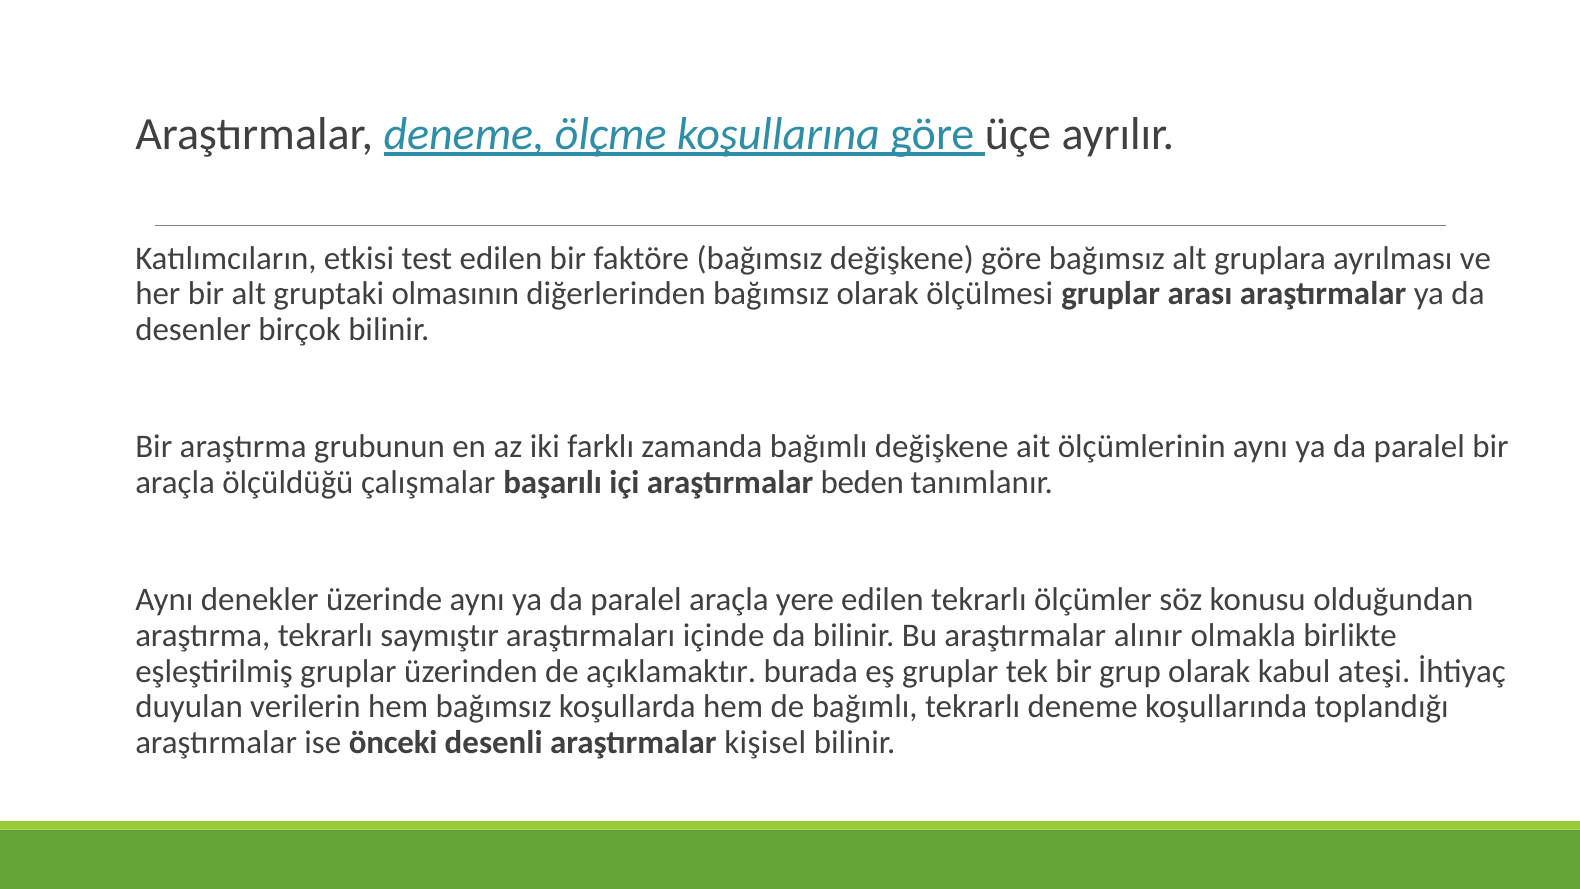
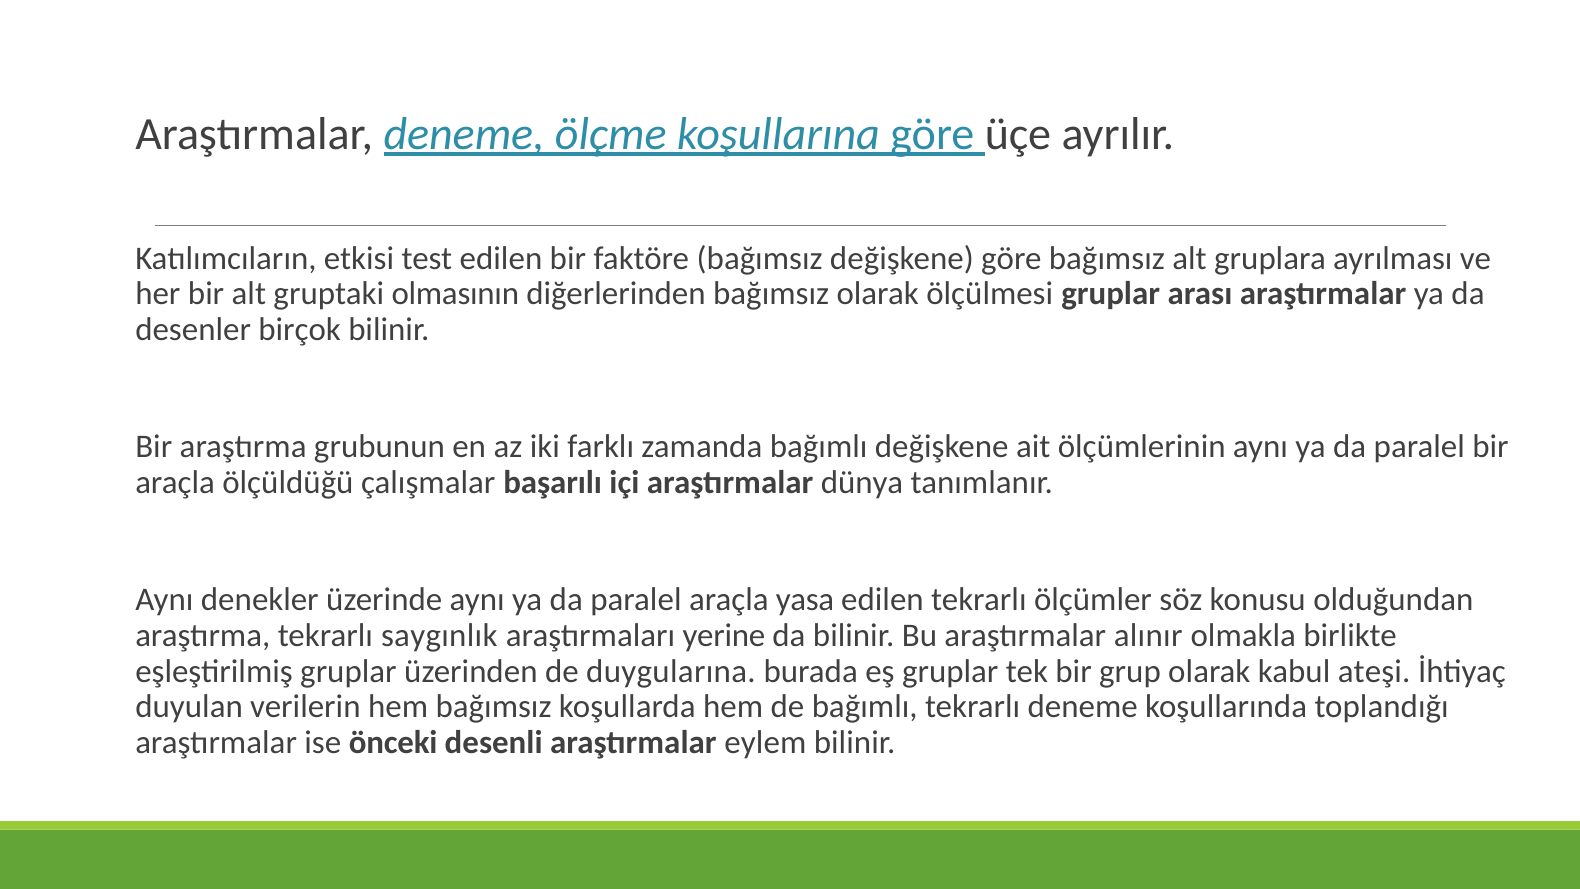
beden: beden -> dünya (862, 482)
yere: yere -> yasa (805, 600)
saymıştır: saymıştır -> saygınlık (439, 635)
içinde: içinde -> yerine (724, 635)
açıklamaktır: açıklamaktır -> duygularına (671, 671)
kişisel: kişisel -> eylem (765, 742)
